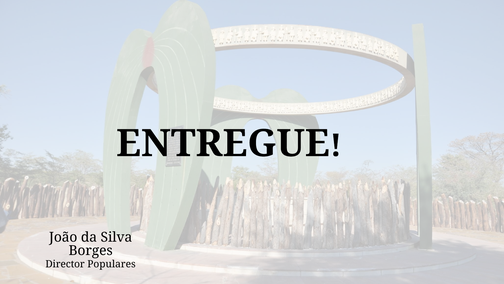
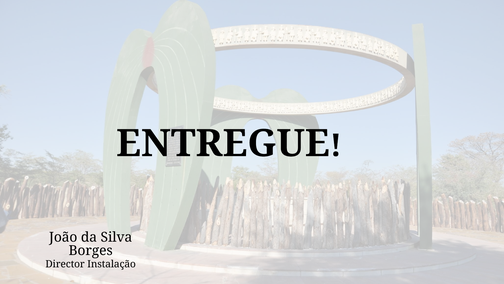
Populares: Populares -> Instalação (112, 264)
